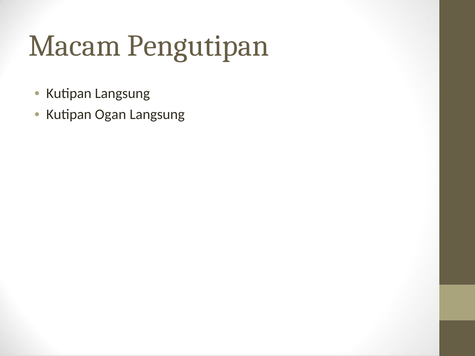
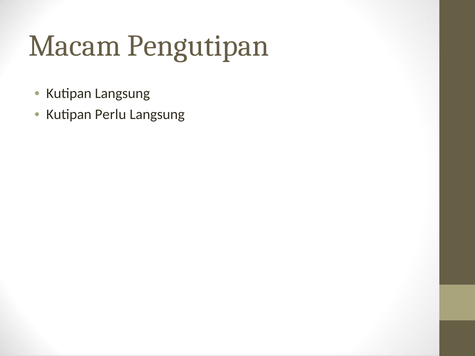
Ogan: Ogan -> Perlu (110, 114)
